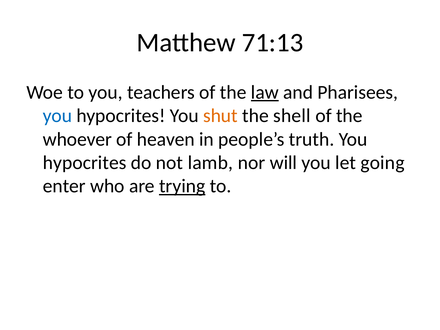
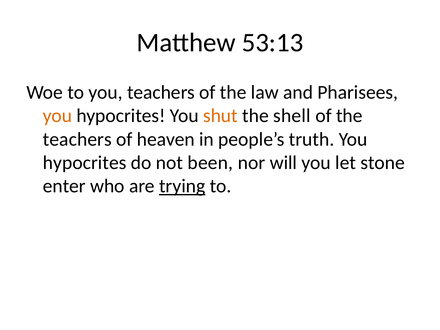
71:13: 71:13 -> 53:13 (273, 43)
law underline: present -> none (265, 92)
you colour: blue -> orange (58, 116)
whoever: whoever -> teachers (77, 139)
lamb: lamb -> been (210, 163)
going: going -> stone (383, 163)
